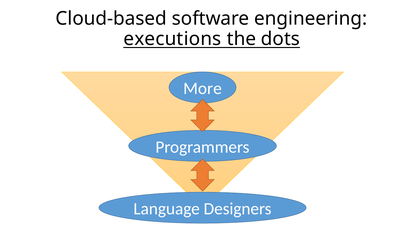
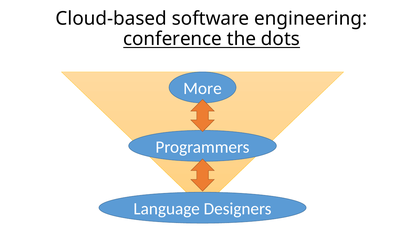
executions: executions -> conference (173, 39)
